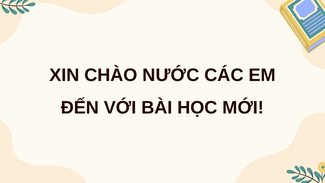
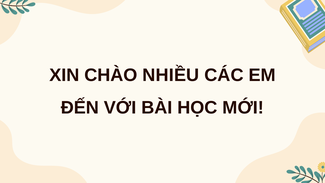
NƯỚC: NƯỚC -> NHIỀU (171, 75)
